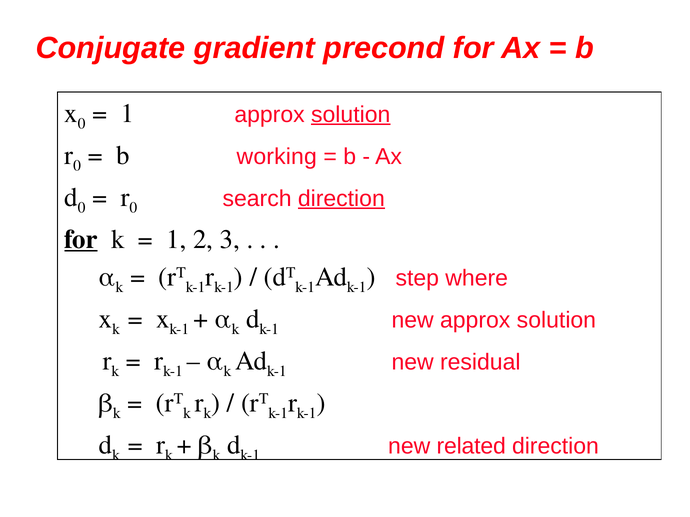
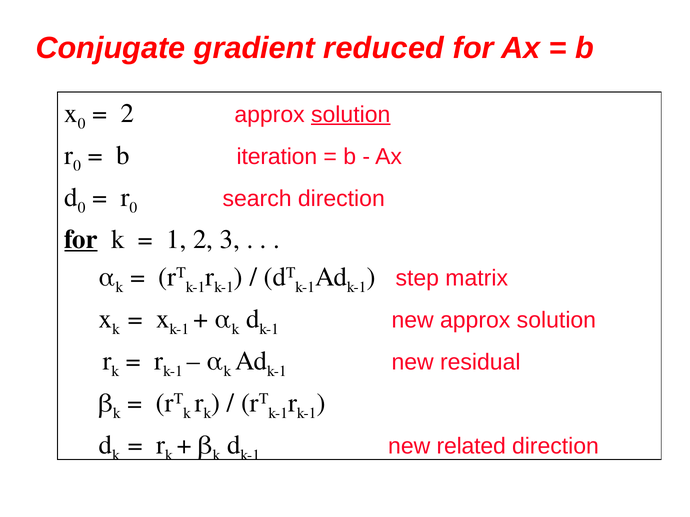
precond: precond -> reduced (384, 48)
1: 1 -> 2 (127, 113)
working: working -> iteration (277, 157)
direction underline: present -> none (341, 199)
where: where -> matrix (477, 278)
